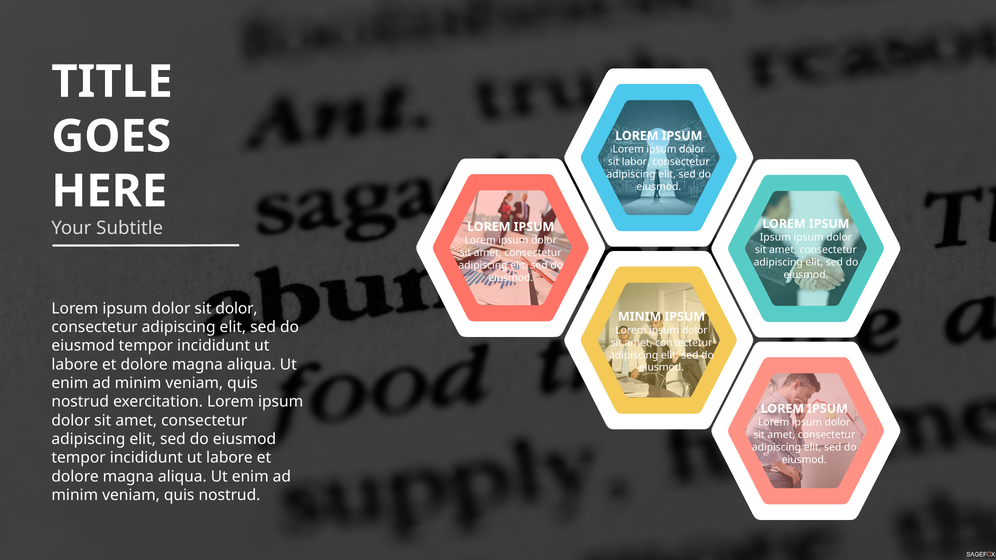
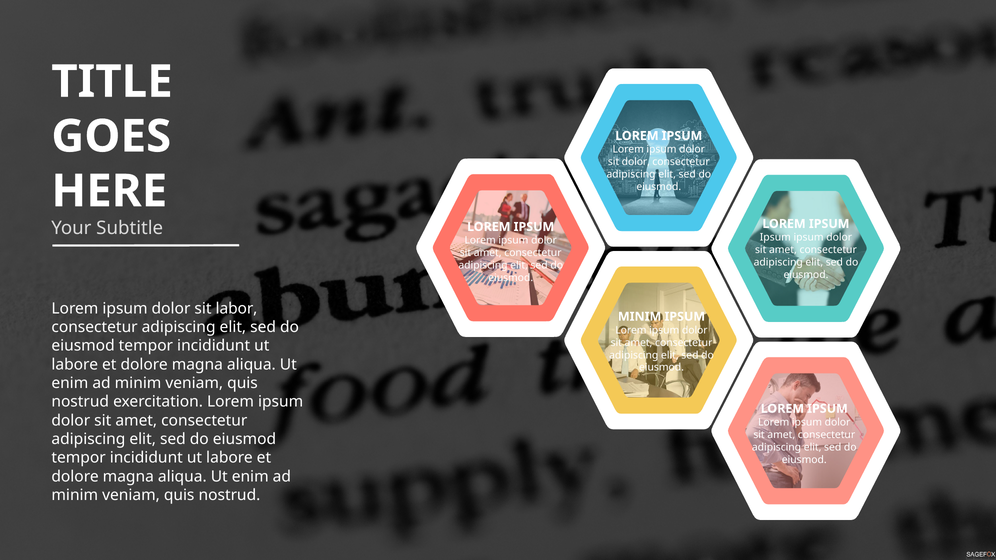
sit labor: labor -> dolor (636, 162)
sit dolor: dolor -> labor (237, 309)
